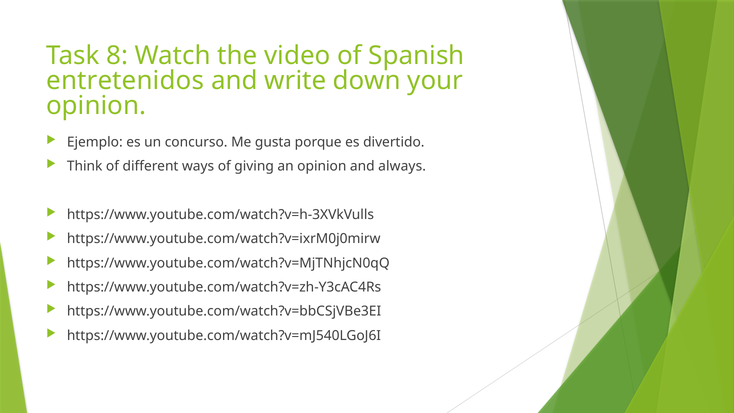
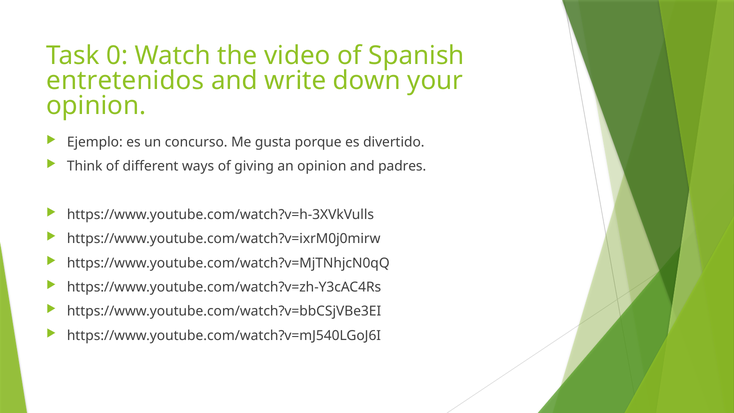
8: 8 -> 0 (117, 56)
always: always -> padres (402, 166)
